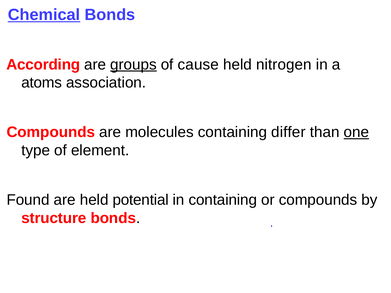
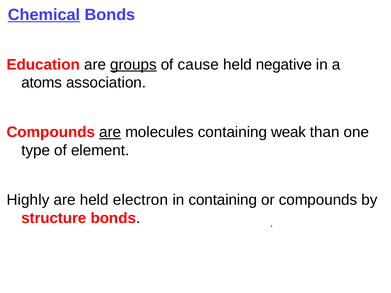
According: According -> Education (43, 65)
nitrogen: nitrogen -> negative (284, 65)
are underline: none -> present (110, 132)
differ: differ -> weak (289, 132)
one underline: present -> none (356, 132)
Found: Found -> Highly (28, 200)
potential: potential -> electron (140, 200)
